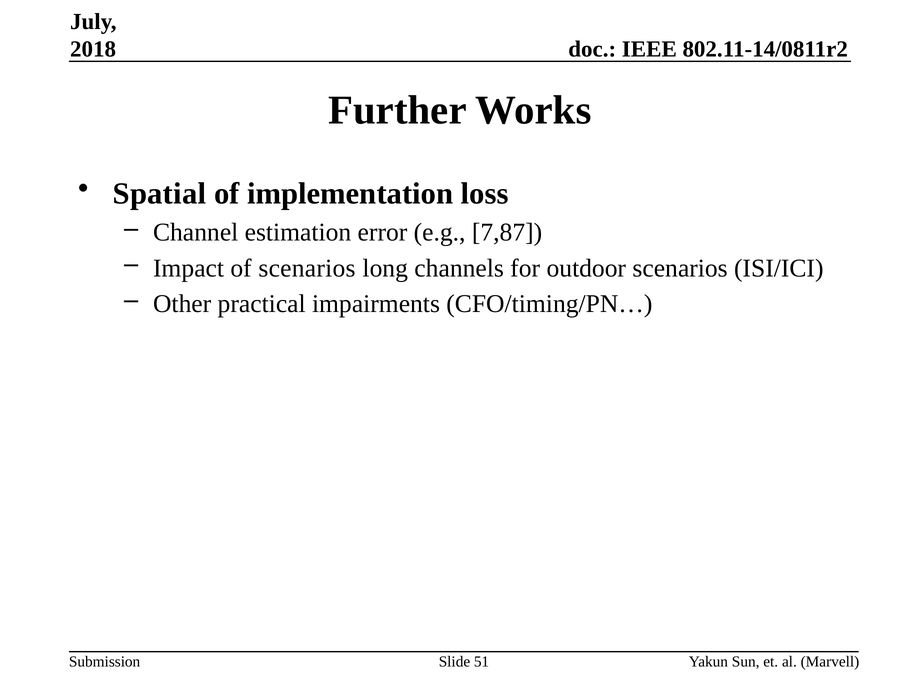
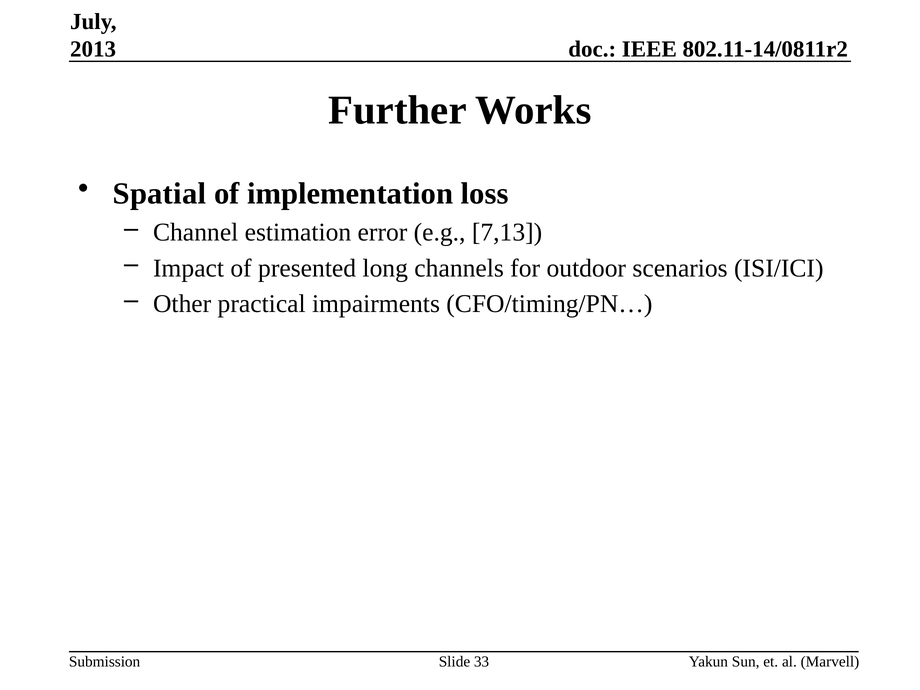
2018: 2018 -> 2013 (93, 49)
7,87: 7,87 -> 7,13 (507, 232)
of scenarios: scenarios -> presented (307, 268)
51: 51 -> 33 (482, 662)
